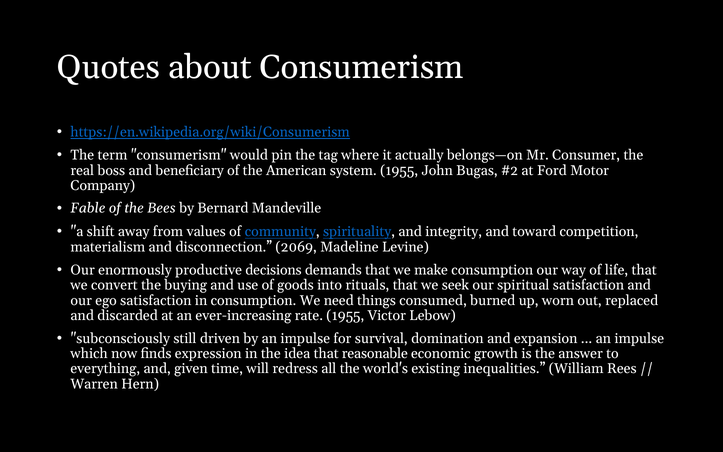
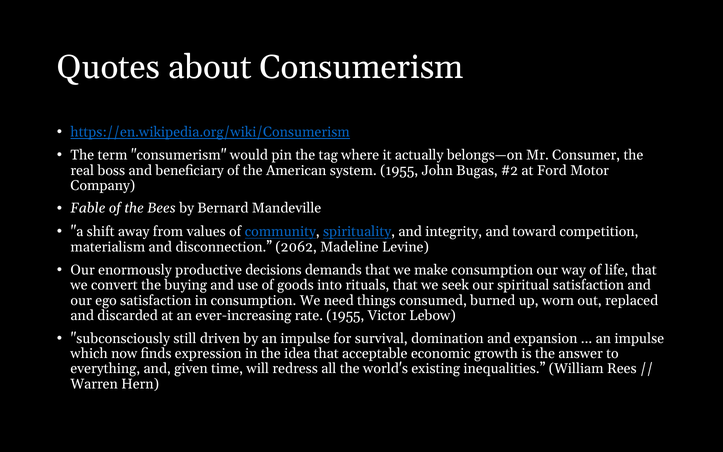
2069: 2069 -> 2062 (296, 247)
reasonable: reasonable -> acceptable (375, 353)
